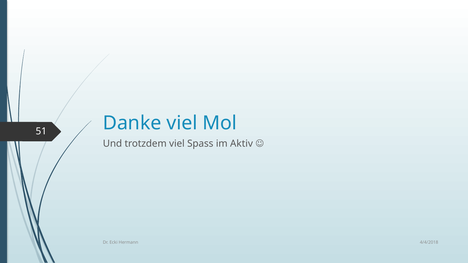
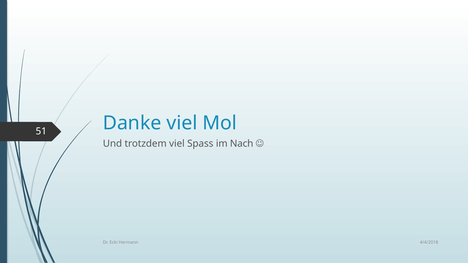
Aktiv: Aktiv -> Nach (242, 144)
